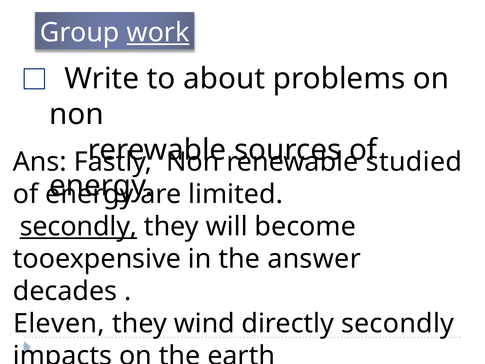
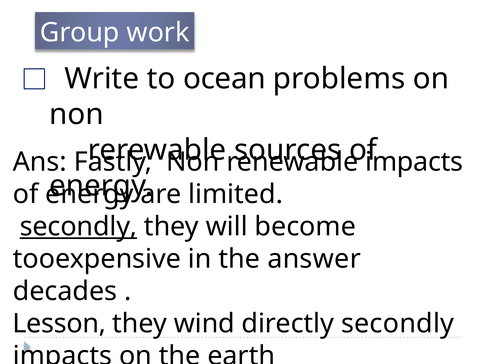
work underline: present -> none (158, 33)
about: about -> ocean (224, 79)
studied: studied -> impacts (414, 162)
Eleven: Eleven -> Lesson (59, 324)
